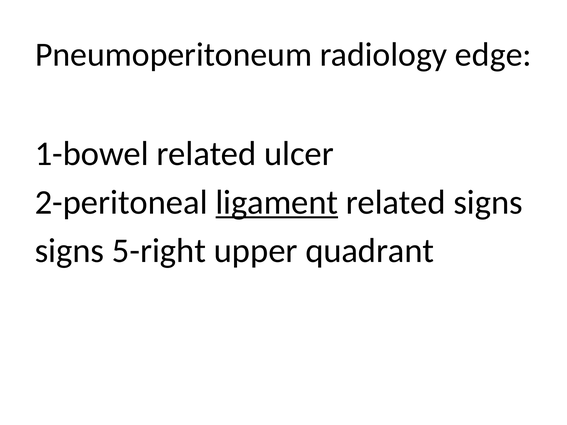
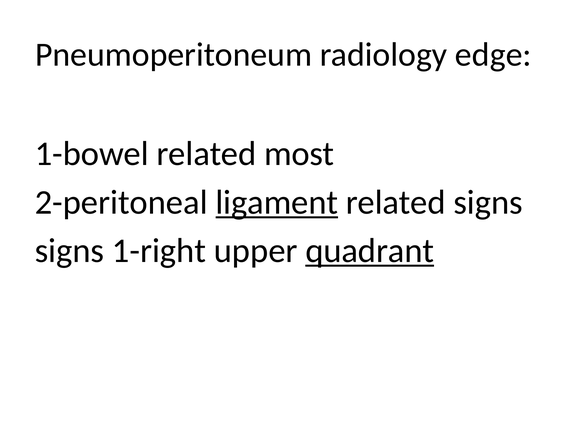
ulcer: ulcer -> most (299, 154)
5-right: 5-right -> 1-right (159, 251)
quadrant underline: none -> present (370, 251)
